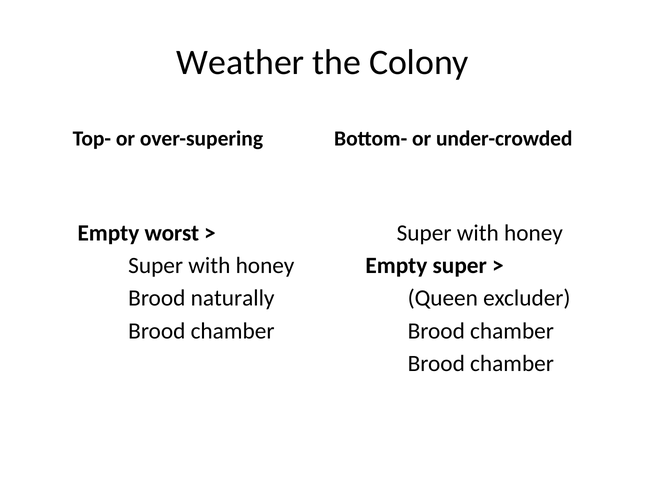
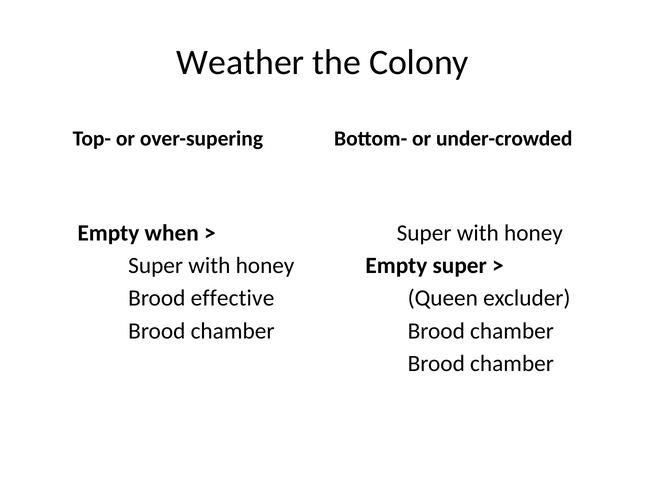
worst: worst -> when (172, 233)
naturally: naturally -> effective (233, 298)
